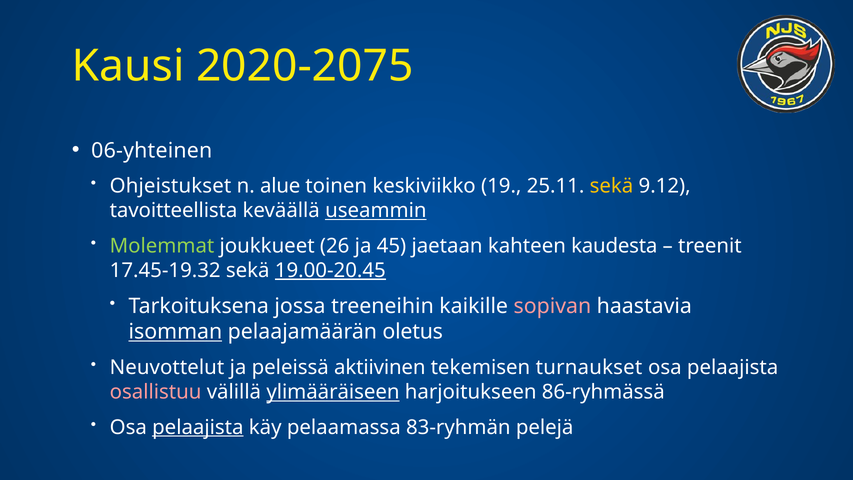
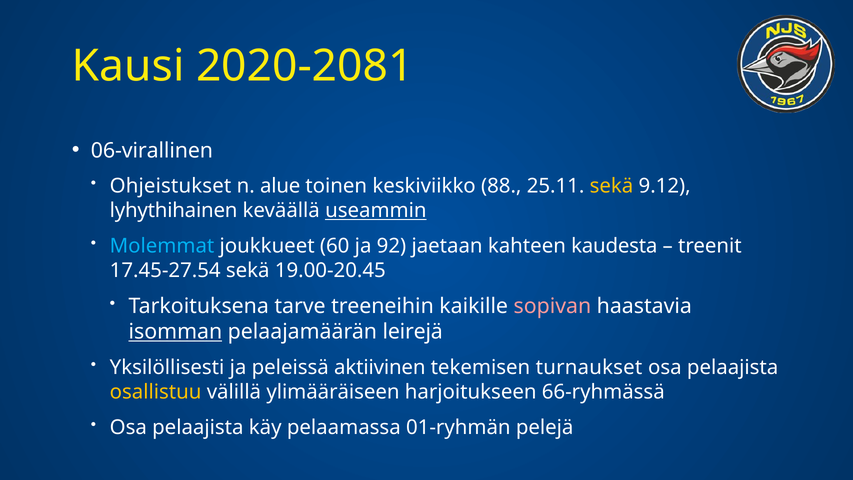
2020-2075: 2020-2075 -> 2020-2081 (305, 66)
06-yhteinen: 06-yhteinen -> 06-virallinen (152, 150)
19: 19 -> 88 (501, 186)
tavoitteellista: tavoitteellista -> lyhythihainen (174, 211)
Molemmat colour: light green -> light blue (162, 246)
26: 26 -> 60 (335, 246)
45: 45 -> 92 (391, 246)
17.45-19.32: 17.45-19.32 -> 17.45-27.54 (165, 270)
19.00-20.45 underline: present -> none (330, 270)
jossa: jossa -> tarve (300, 306)
oletus: oletus -> leirejä (413, 332)
Neuvottelut: Neuvottelut -> Yksilöllisesti (167, 367)
osallistuu colour: pink -> yellow (156, 392)
ylimääräiseen underline: present -> none (333, 392)
86-ryhmässä: 86-ryhmässä -> 66-ryhmässä (603, 392)
pelaajista underline: present -> none (198, 427)
83-ryhmän: 83-ryhmän -> 01-ryhmän (458, 427)
